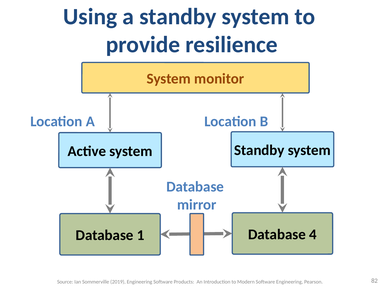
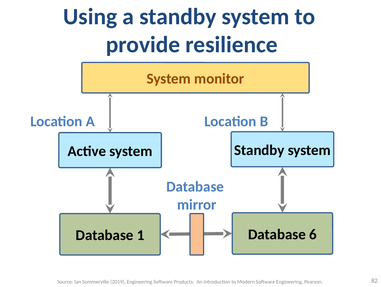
4: 4 -> 6 (313, 235)
